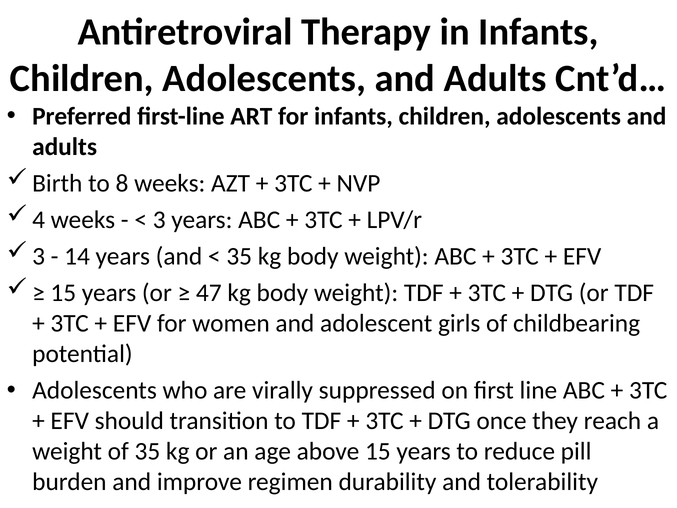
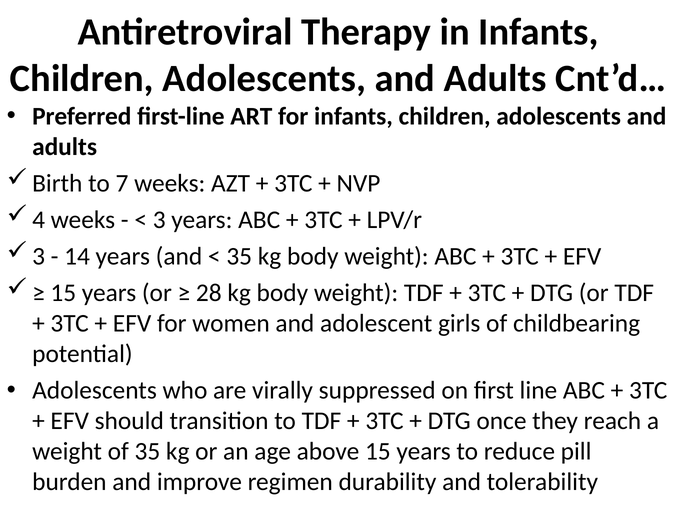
8: 8 -> 7 (122, 183)
47: 47 -> 28 (209, 293)
